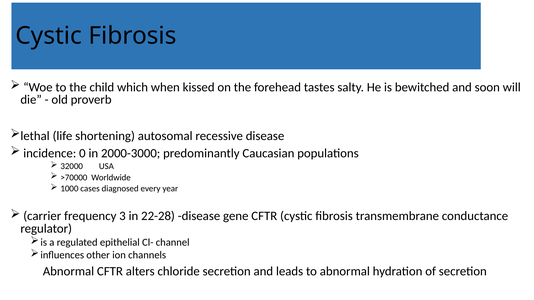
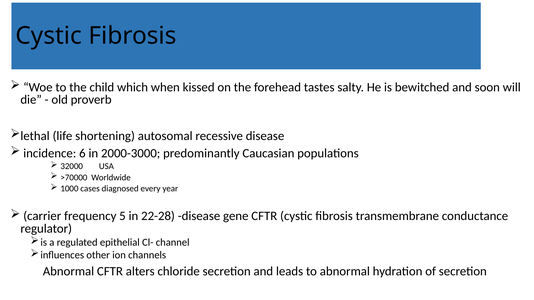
0: 0 -> 6 (82, 153)
3: 3 -> 5 (122, 216)
